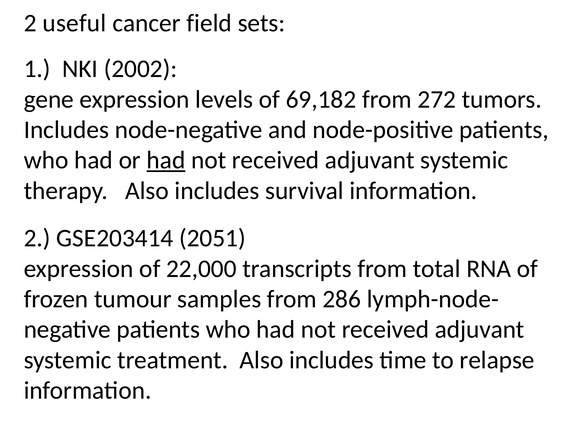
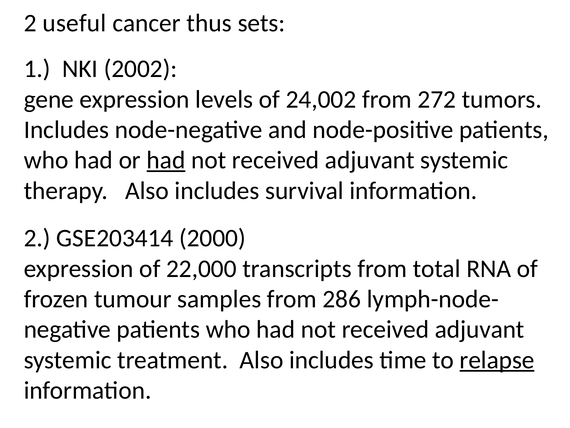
field: field -> thus (209, 23)
69,182: 69,182 -> 24,002 (321, 99)
2051: 2051 -> 2000 (212, 238)
relapse underline: none -> present (497, 360)
